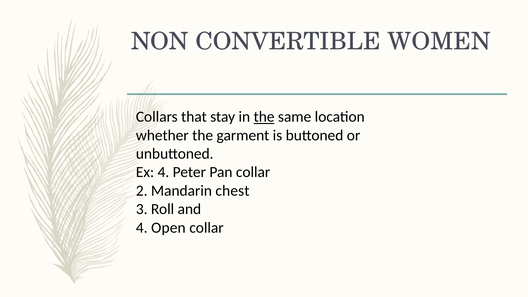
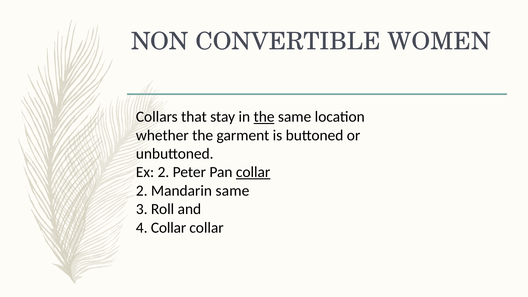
Ex 4: 4 -> 2 (163, 172)
collar underline: none -> present (253, 172)
Mandarin chest: chest -> same (232, 191)
4 Open: Open -> Collar (169, 228)
